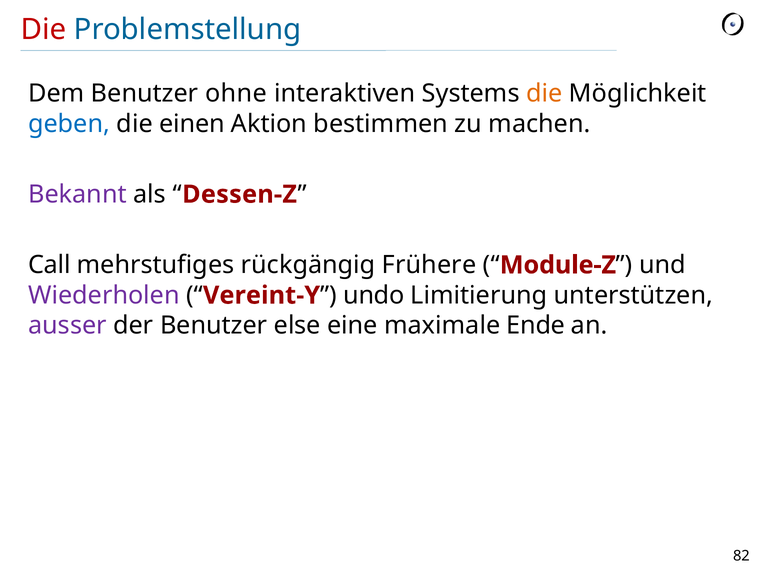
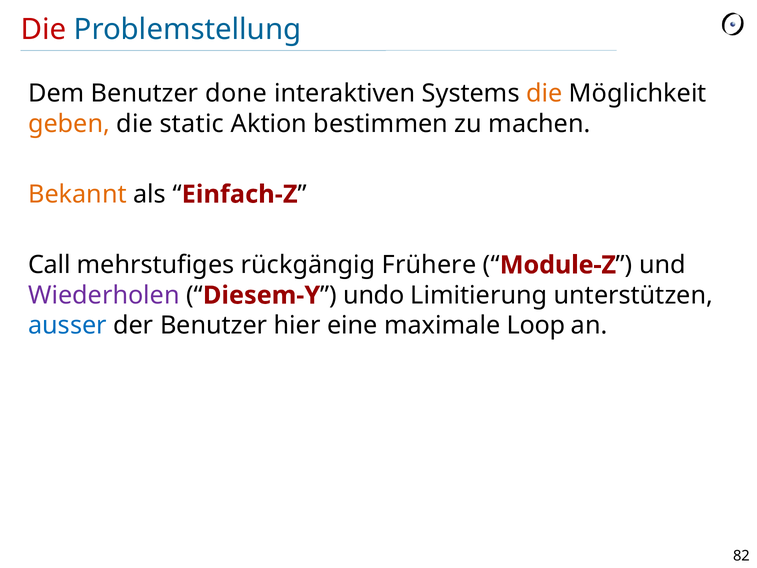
ohne: ohne -> done (236, 93)
geben colour: blue -> orange (69, 124)
einen: einen -> static (192, 124)
Bekannt colour: purple -> orange (77, 194)
Dessen-Z: Dessen-Z -> Einfach-Z (240, 194)
Vereint-Y: Vereint-Y -> Diesem-Y (262, 295)
ausser colour: purple -> blue (67, 325)
else: else -> hier (297, 325)
Ende: Ende -> Loop (536, 325)
